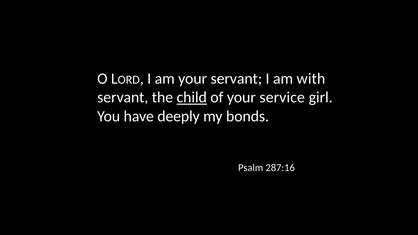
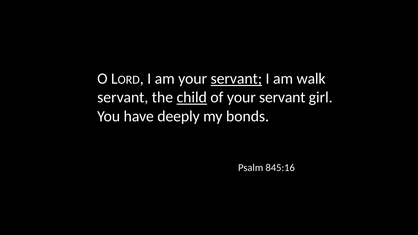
servant underline: none -> present (236, 79)
with: with -> walk (311, 79)
of your service: service -> servant (282, 98)
287:16: 287:16 -> 845:16 (280, 168)
